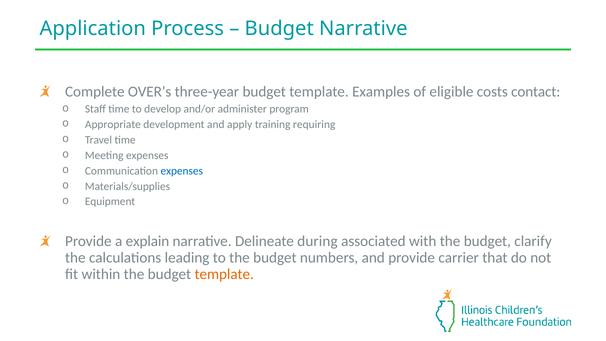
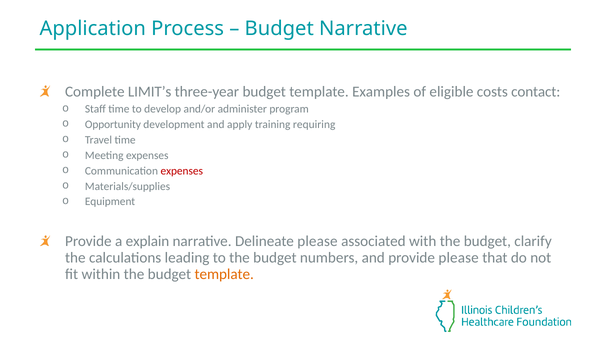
OVER’s: OVER’s -> LIMIT’s (150, 92)
Appropriate: Appropriate -> Opportunity (113, 124)
expenses colour: blue -> red (182, 171)
Delineate during: during -> please (317, 241)
provide carrier: carrier -> please (459, 258)
